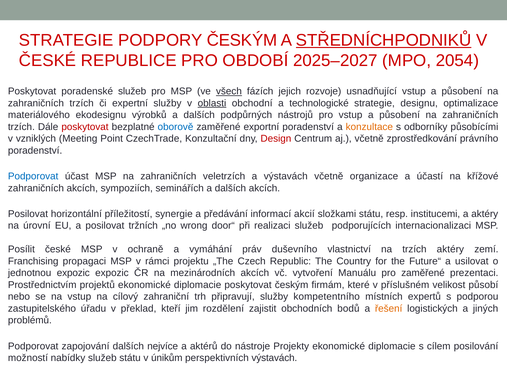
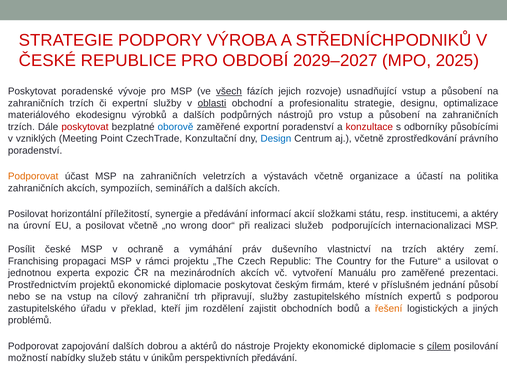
PODPORY ČESKÝM: ČESKÝM -> VÝROBA (242, 40)
STŘEDNÍCHPODNIKŮ underline: present -> none (384, 40)
2025–2027: 2025–2027 -> 2029–2027 (335, 61)
2054: 2054 -> 2025 (457, 61)
poradenské služeb: služeb -> vývoje (132, 91)
technologické: technologické -> profesionalitu (319, 103)
konzultace colour: orange -> red (369, 127)
Design colour: red -> blue (276, 139)
Podporovat colour: blue -> orange (33, 176)
křížové: křížové -> politika (483, 176)
posilovat tržních: tržních -> včetně (143, 226)
jednotnou expozic: expozic -> experta (73, 273)
velikost: velikost -> jednání (449, 285)
služby kompetentního: kompetentního -> zastupitelského (327, 297)
nejvíce: nejvíce -> dobrou (163, 346)
cílem underline: none -> present (439, 346)
perspektivních výstavách: výstavách -> předávání (274, 358)
